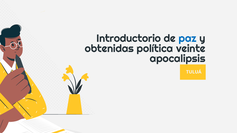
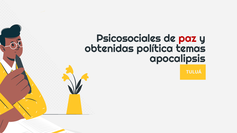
Introductorio: Introductorio -> Psicosociales (129, 39)
paz colour: blue -> red (188, 39)
veinte: veinte -> temas (191, 49)
